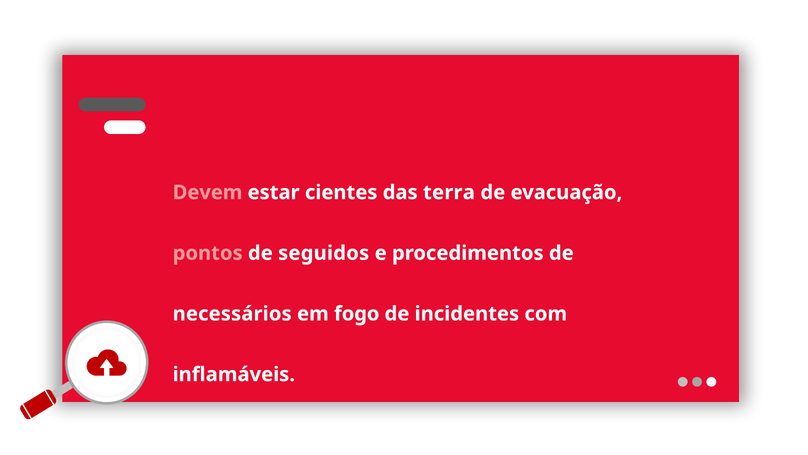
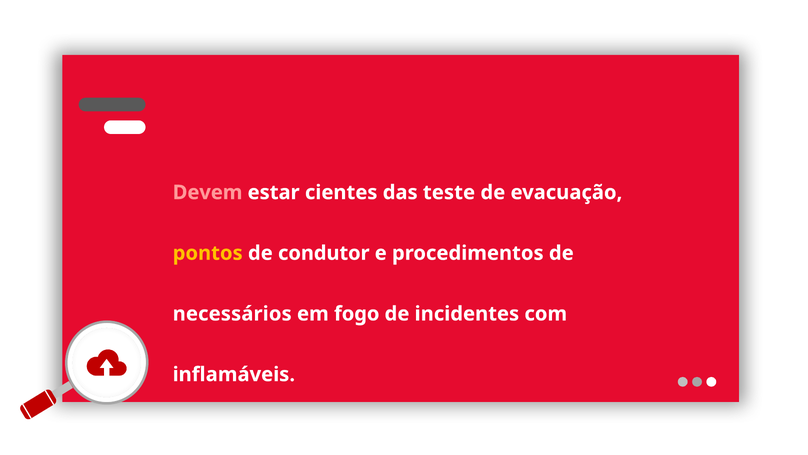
terra: terra -> teste (449, 192)
pontos colour: pink -> yellow (208, 253)
seguidos: seguidos -> condutor (324, 253)
